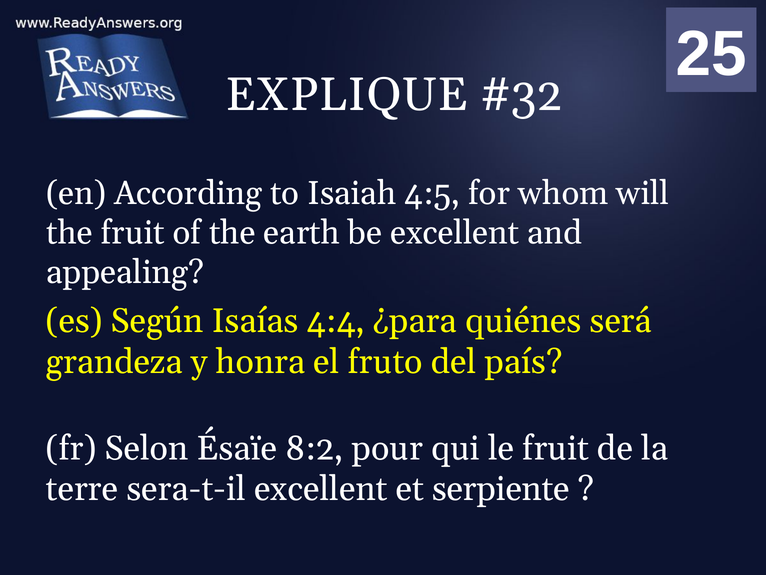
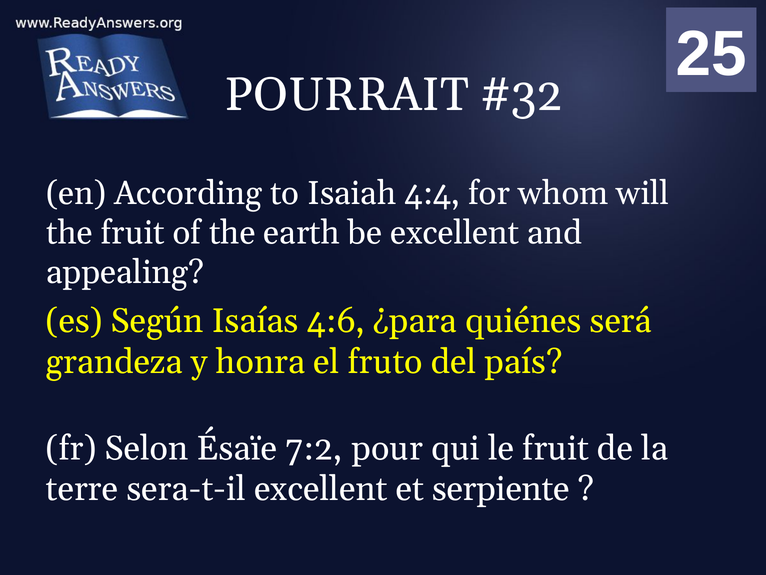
EXPLIQUE: EXPLIQUE -> POURRAIT (347, 95)
4:5: 4:5 -> 4:4 (432, 193)
4:4: 4:4 -> 4:6 (336, 321)
8:2: 8:2 -> 7:2 (314, 448)
